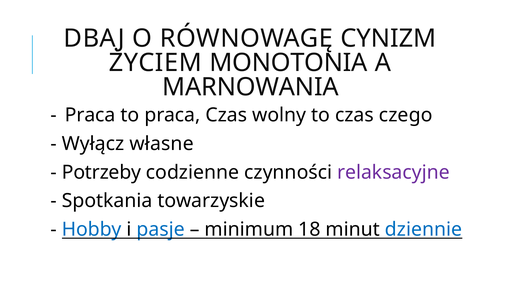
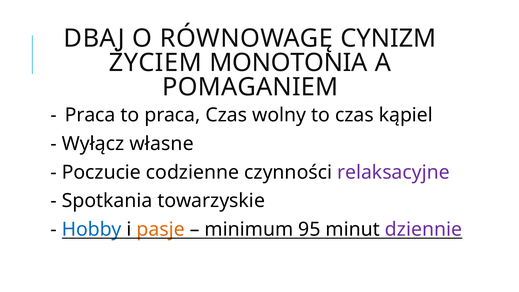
MARNOWANIA: MARNOWANIA -> POMAGANIEM (250, 87)
czego: czego -> kąpiel (406, 115)
Potrzeby: Potrzeby -> Poczucie (101, 172)
pasje colour: blue -> orange (161, 229)
18: 18 -> 95 (309, 229)
dziennie colour: blue -> purple (424, 229)
